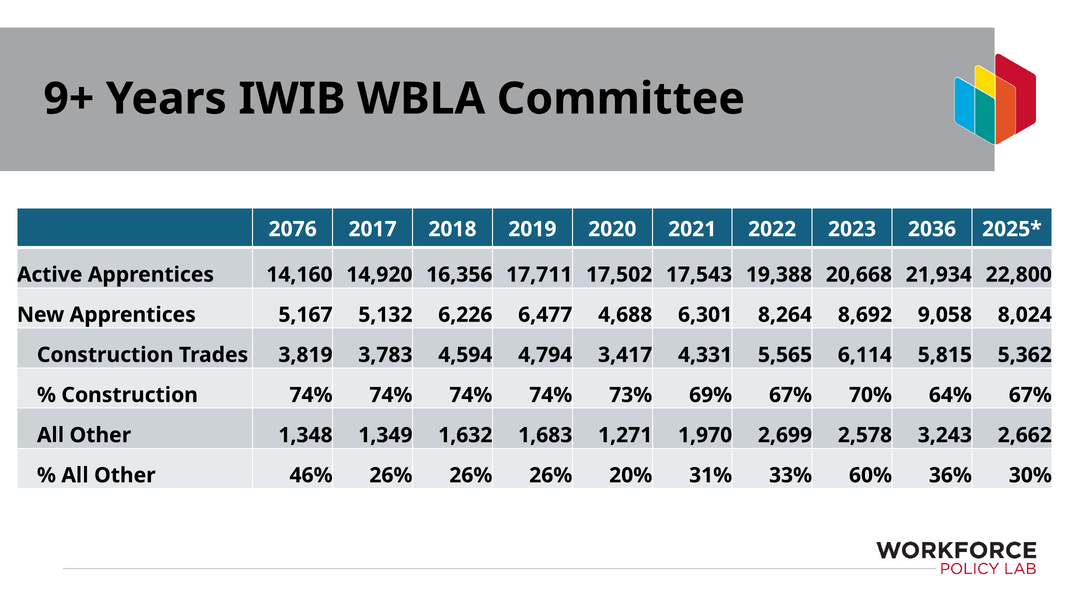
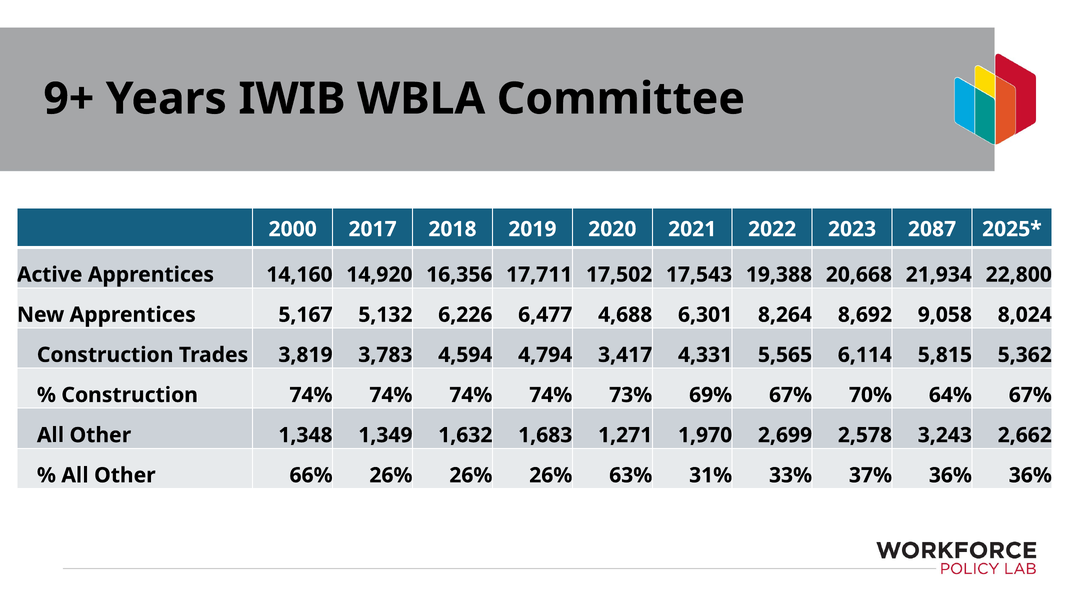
2076: 2076 -> 2000 (293, 229)
2036: 2036 -> 2087 (932, 229)
46%: 46% -> 66% (311, 475)
20%: 20% -> 63% (631, 475)
60%: 60% -> 37% (871, 475)
36% 30%: 30% -> 36% (1030, 475)
